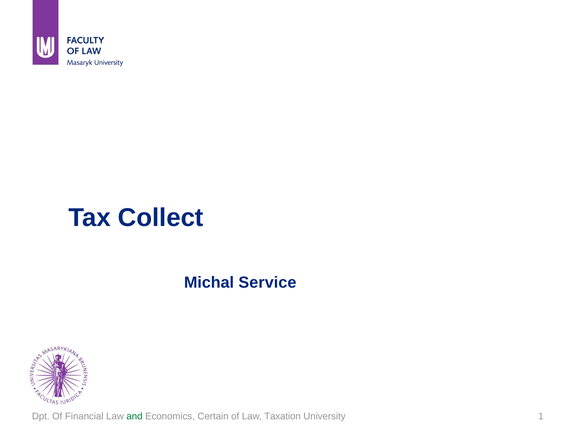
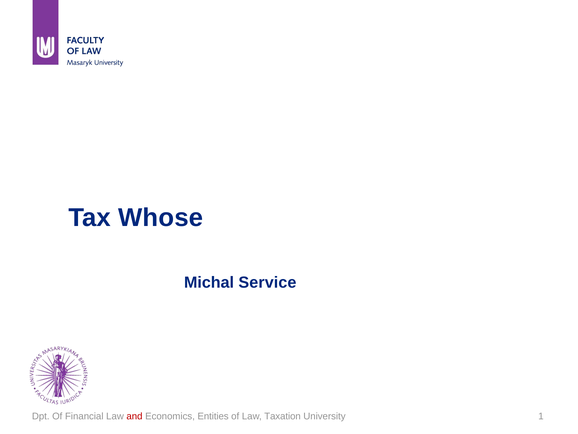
Collect: Collect -> Whose (161, 217)
and colour: green -> red (134, 416)
Certain: Certain -> Entities (213, 416)
